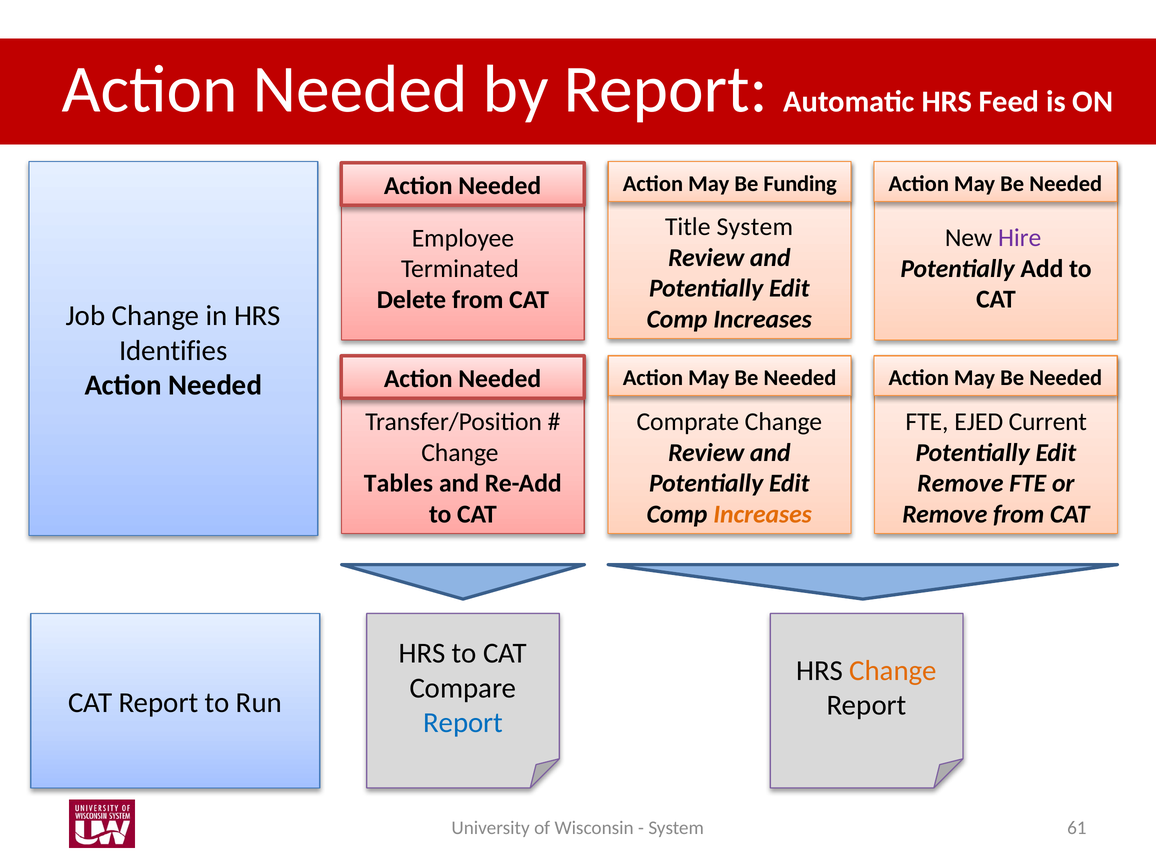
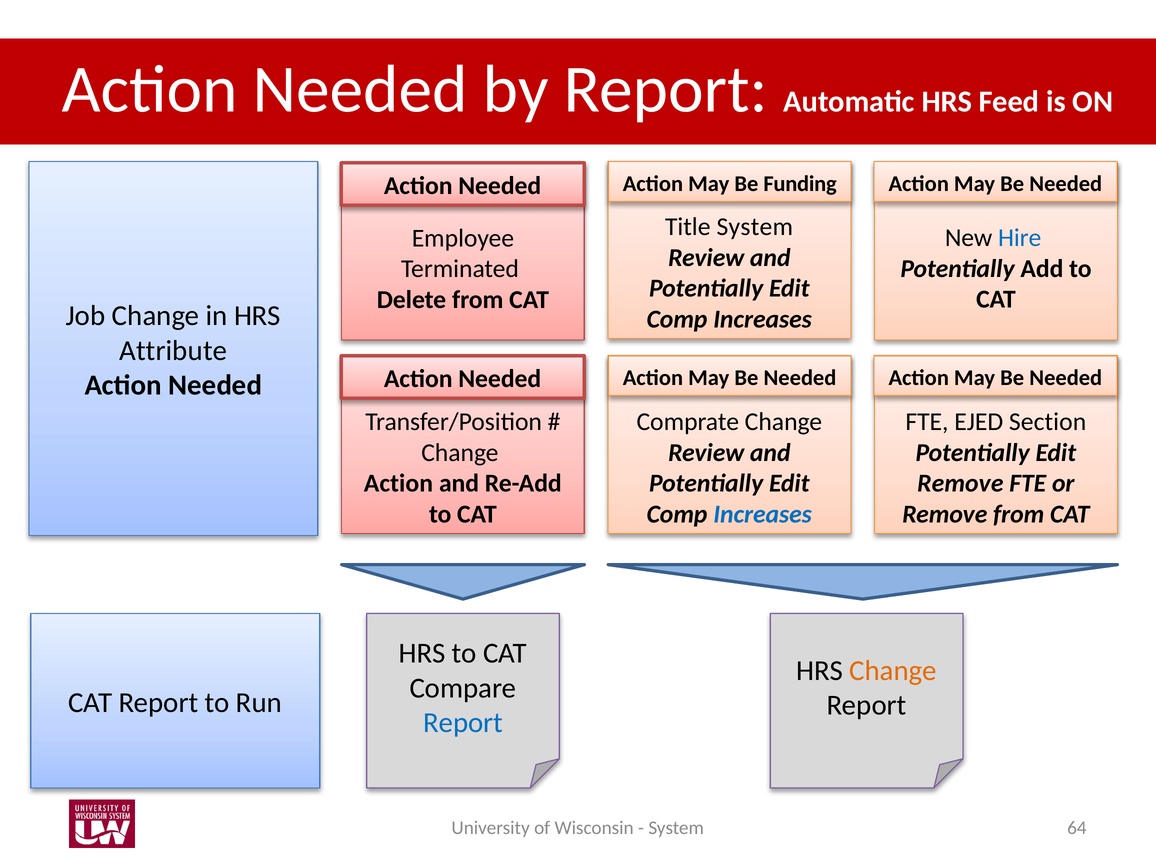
Hire colour: purple -> blue (1020, 238)
Identifies: Identifies -> Attribute (173, 351)
Current: Current -> Section (1048, 422)
Tables: Tables -> Action (398, 483)
Increases colour: orange -> blue (763, 514)
61: 61 -> 64 (1077, 828)
